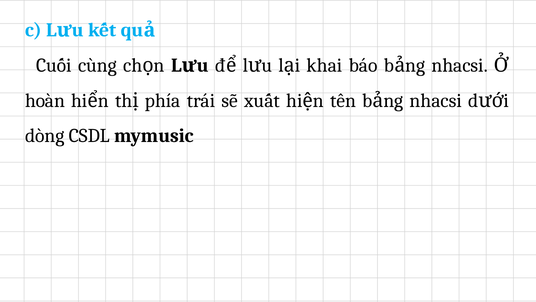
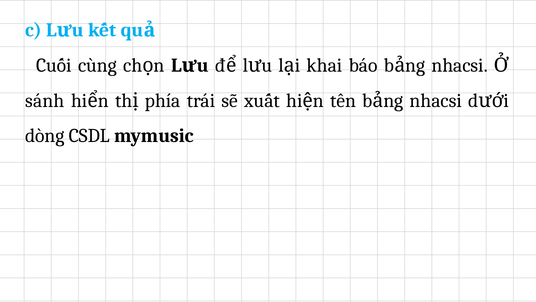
hoàn: hoàn -> sánh (45, 100)
